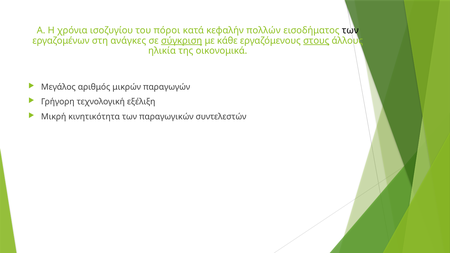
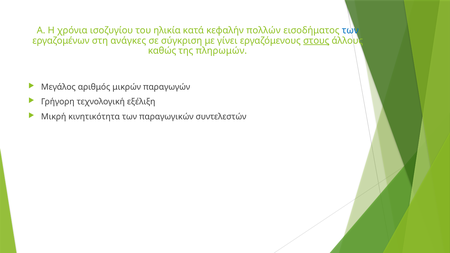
πόροι: πόροι -> ηλικία (167, 30)
των colour: black -> blue (350, 30)
σύγκριση underline: present -> none (182, 41)
κάθε: κάθε -> γίνει (227, 41)
ηλικία: ηλικία -> καθώς (162, 51)
οικονομικά: οικονομικά -> πληρωμών (221, 51)
